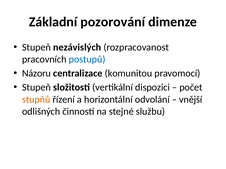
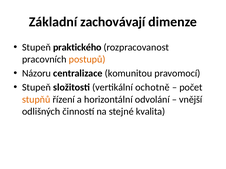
pozorování: pozorování -> zachovávají (113, 22)
nezávislých: nezávislých -> praktického (77, 47)
postupů colour: blue -> orange (87, 59)
dispozici: dispozici -> ochotně (152, 88)
službu: službu -> kvalita (151, 112)
